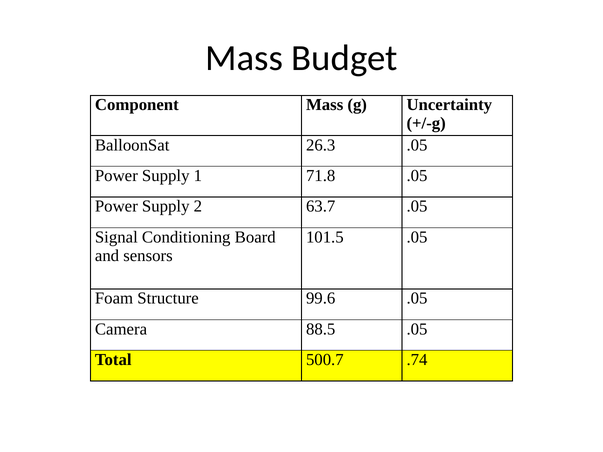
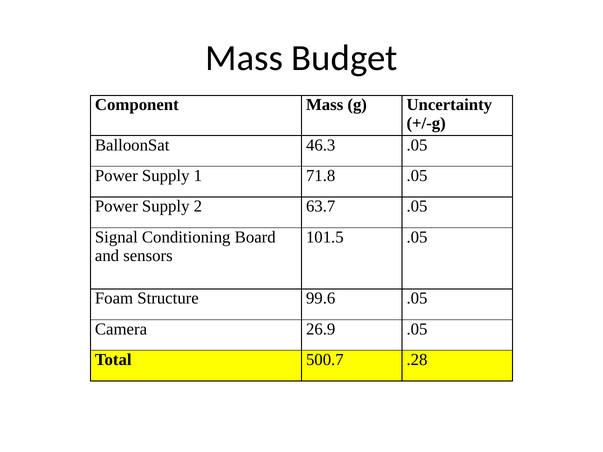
26.3: 26.3 -> 46.3 (321, 145)
88.5: 88.5 -> 26.9 (321, 329)
.74: .74 -> .28 (417, 360)
